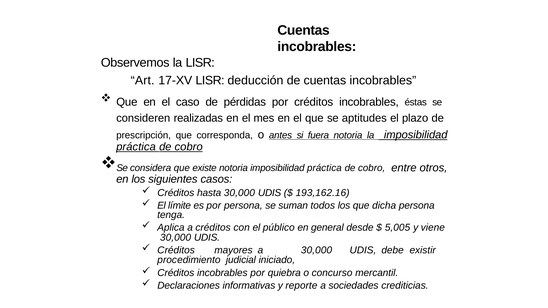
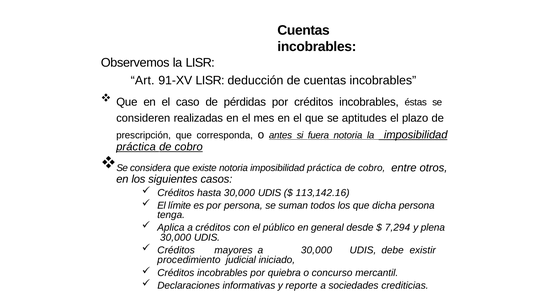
17-XV: 17-XV -> 91-XV (175, 80)
193,162.16: 193,162.16 -> 113,142.16 (323, 193)
5,005: 5,005 -> 7,294 (398, 228)
viene: viene -> plena (433, 228)
